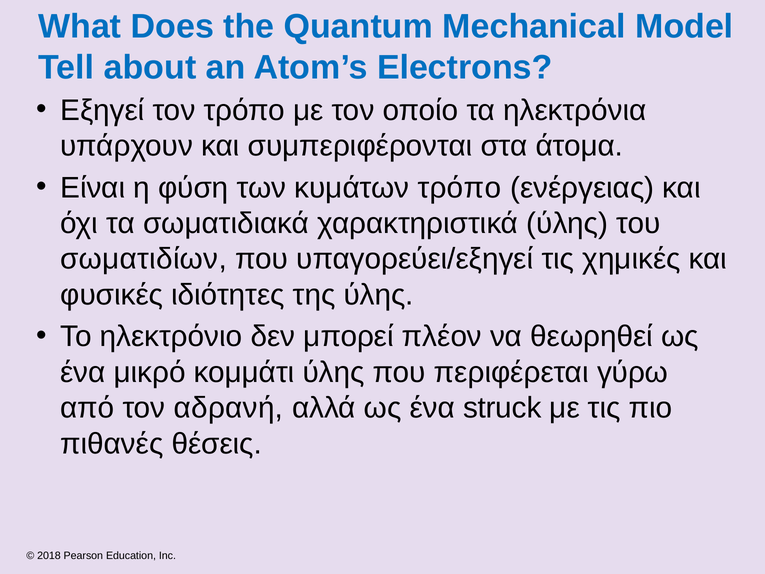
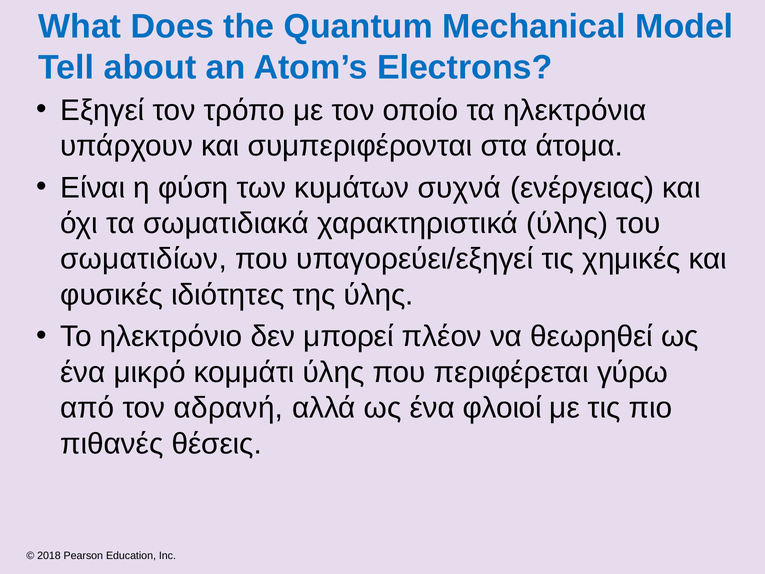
κυμάτων τρόπο: τρόπο -> συχνά (459, 188)
struck: struck -> φλοιοί (502, 408)
